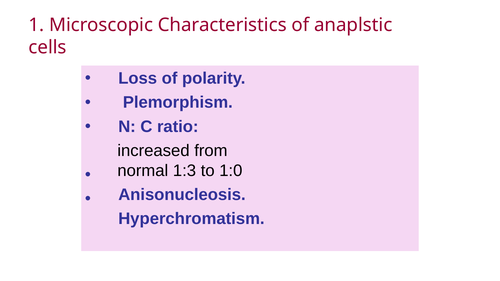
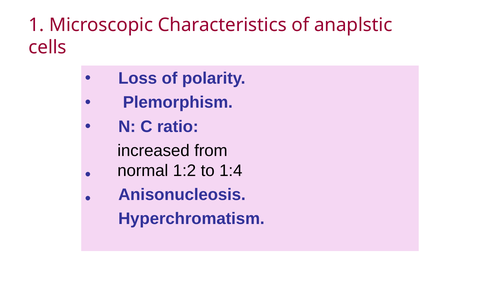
1:3: 1:3 -> 1:2 (184, 171)
1:0: 1:0 -> 1:4 (231, 171)
